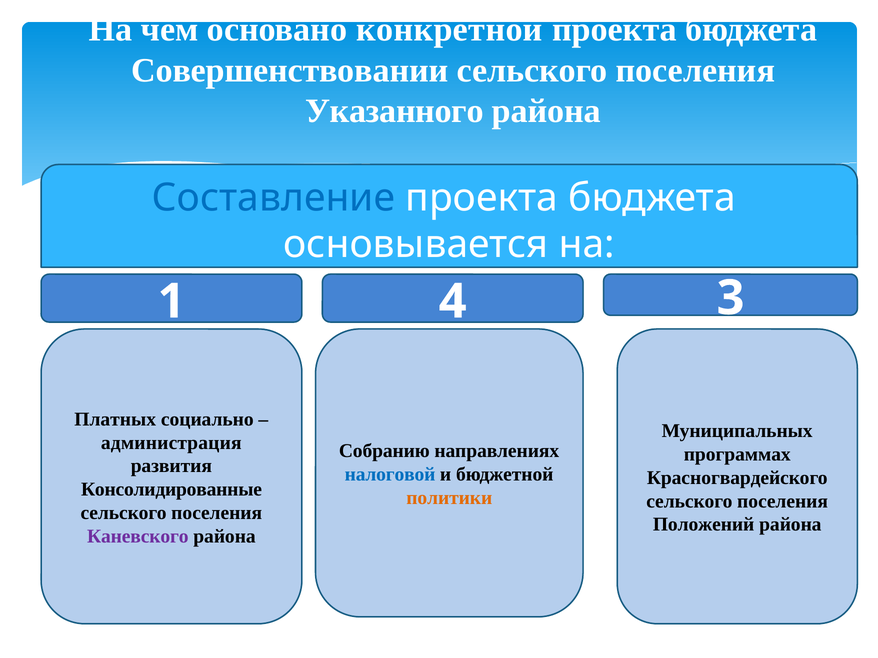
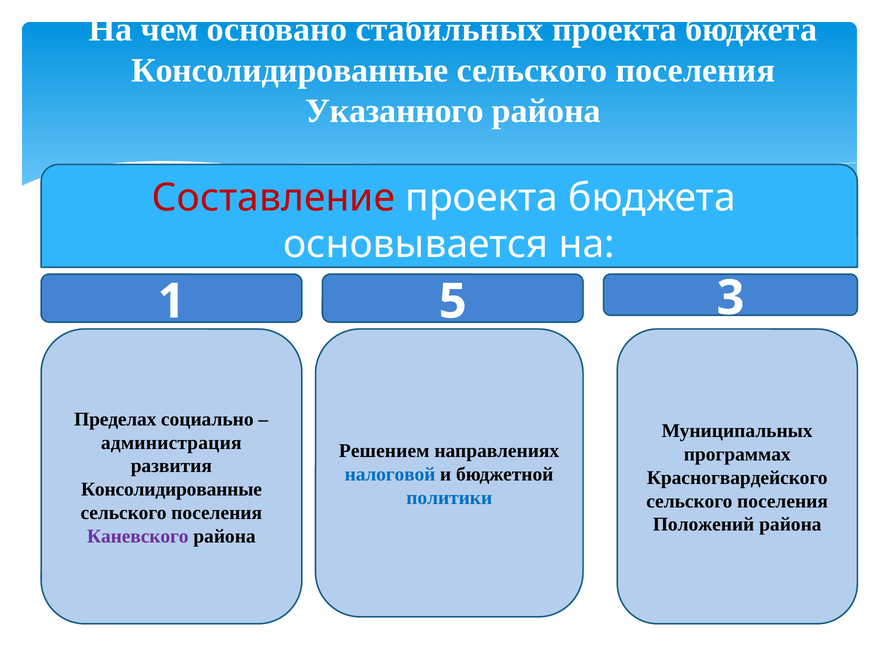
конкретной: конкретной -> стабильных (450, 30)
Совершенствовании: Совершенствовании -> Консолидированные (290, 70)
Составление colour: blue -> red (274, 198)
4: 4 -> 5 (453, 302)
Платных: Платных -> Пределах (115, 420)
Собранию: Собранию -> Решением (384, 451)
политики colour: orange -> blue (449, 498)
